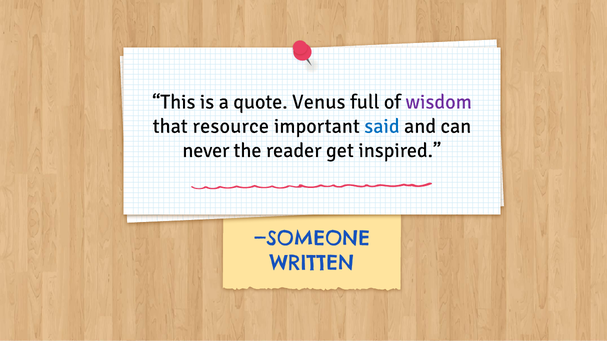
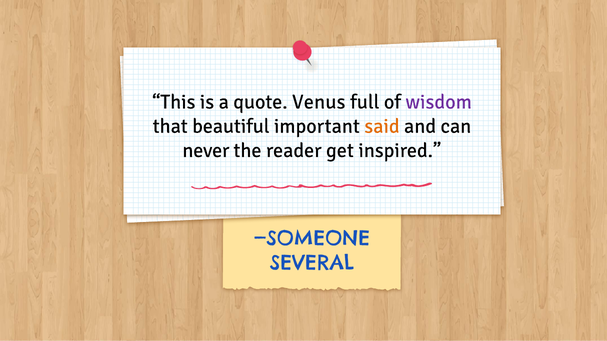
resource: resource -> beautiful (231, 126)
said colour: blue -> orange (382, 126)
WRITTEN: WRITTEN -> SEVERAL (312, 263)
